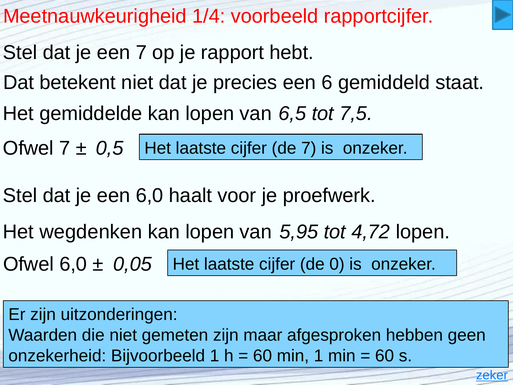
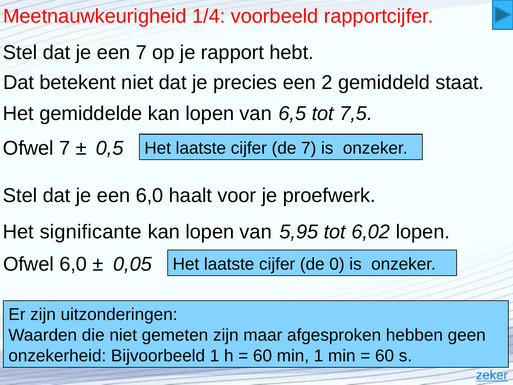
6: 6 -> 2 (327, 83)
wegdenken: wegdenken -> significante (91, 232)
4,72: 4,72 -> 6,02 (371, 232)
